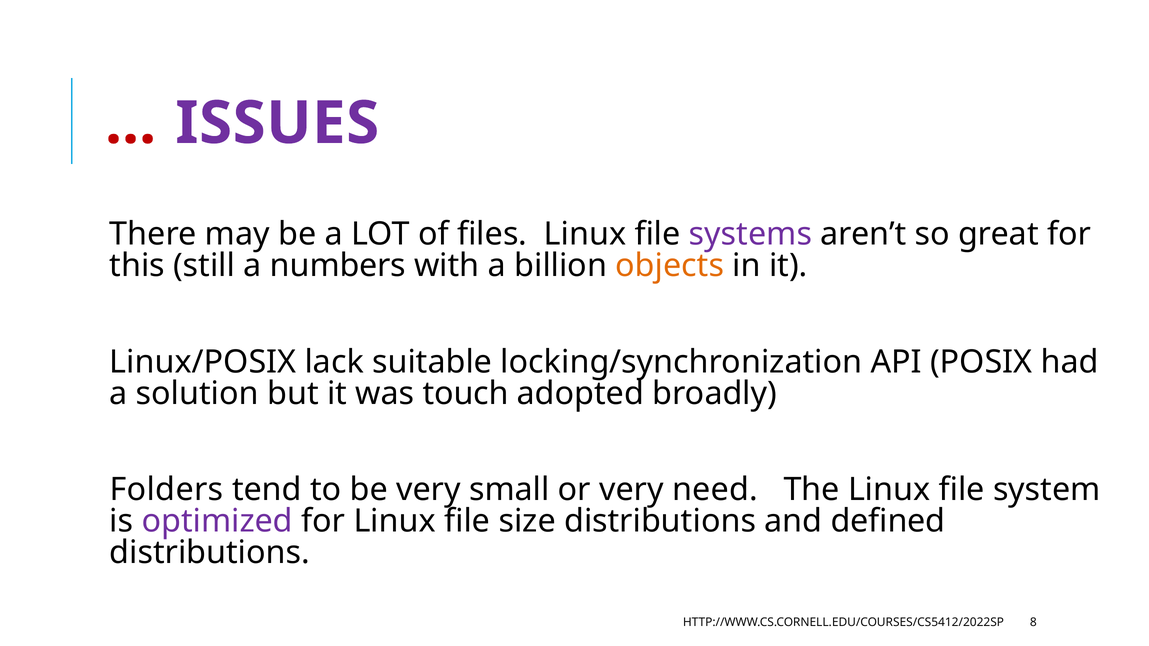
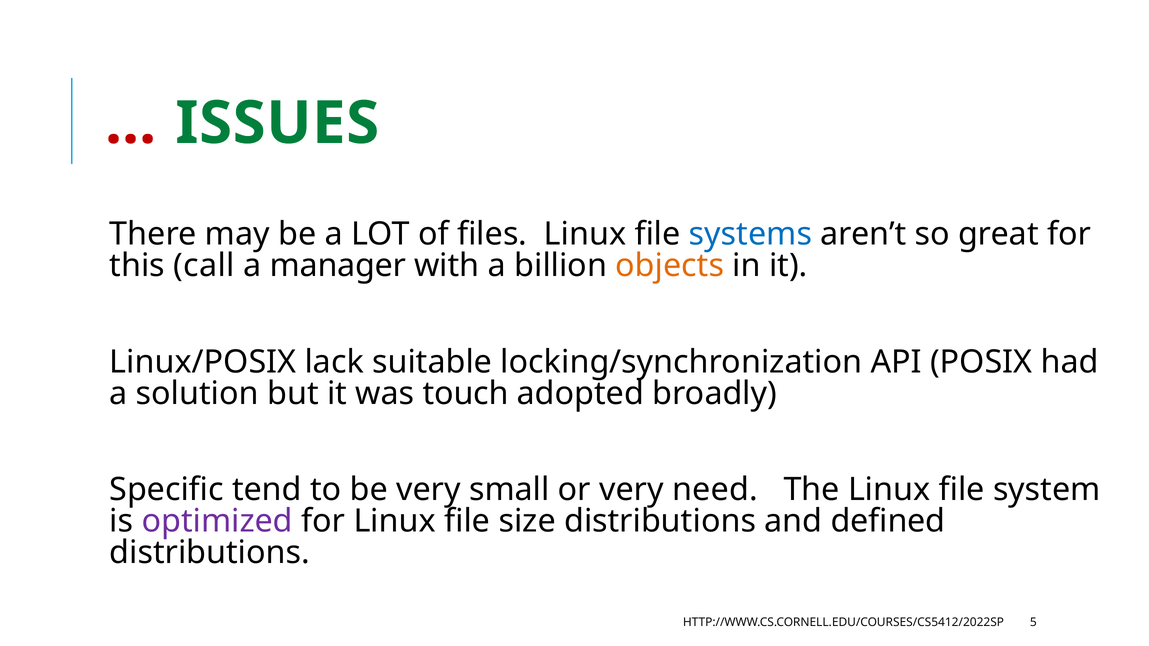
ISSUES colour: purple -> green (277, 123)
systems colour: purple -> blue (750, 234)
still: still -> call (204, 266)
numbers: numbers -> manager (338, 266)
Folders: Folders -> Specific (167, 490)
8: 8 -> 5 (1033, 623)
